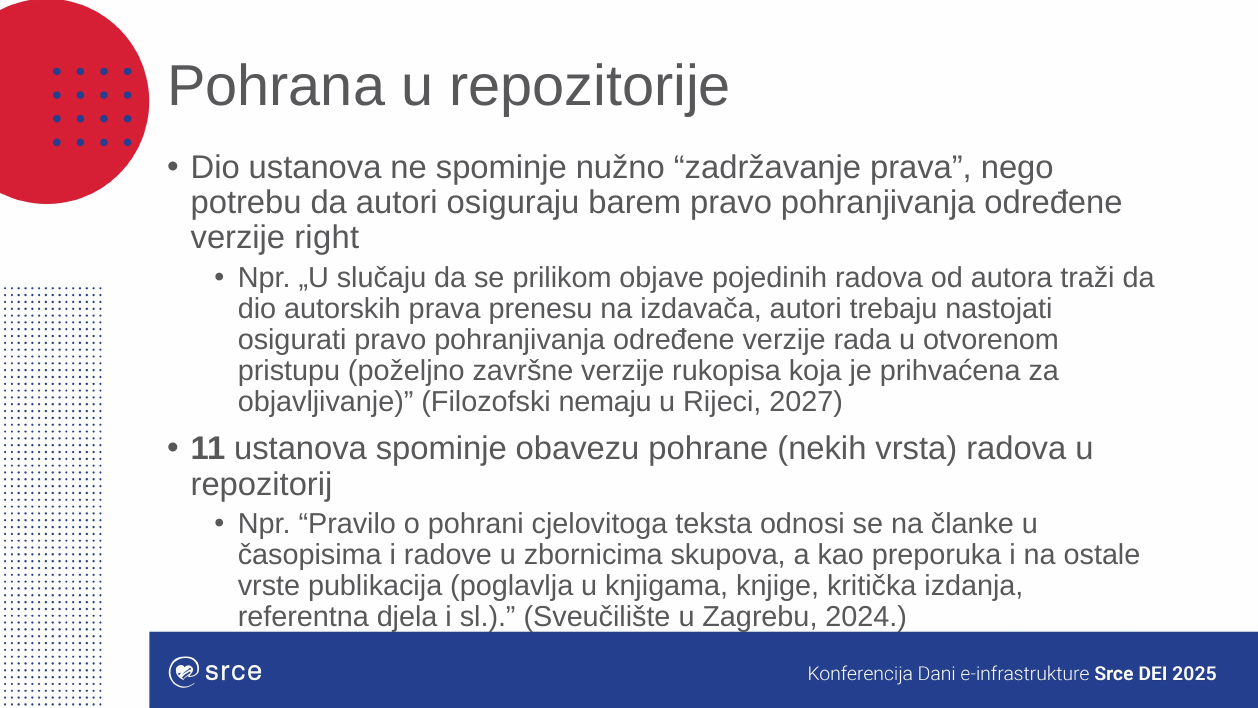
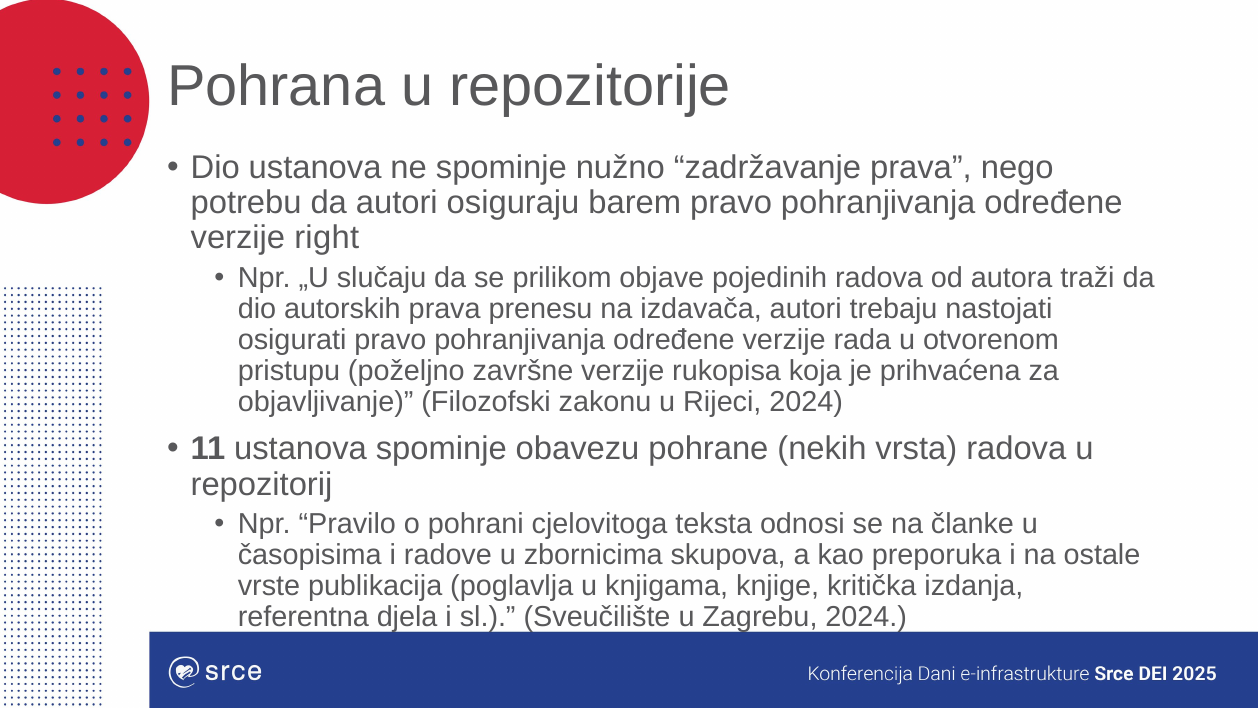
nemaju: nemaju -> zakonu (605, 402)
Rijeci 2027: 2027 -> 2024 (806, 402)
